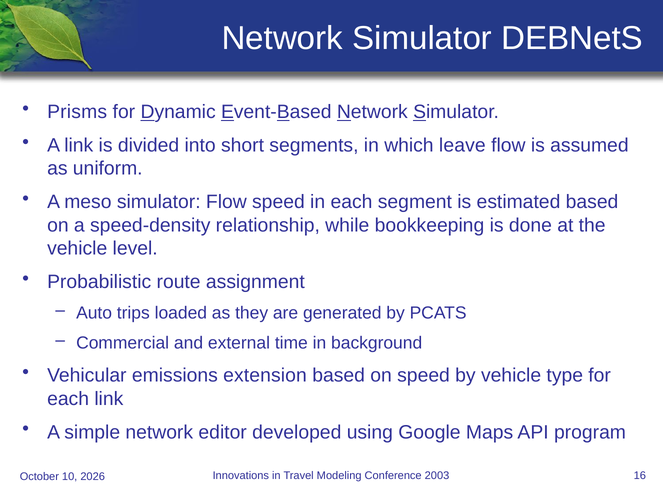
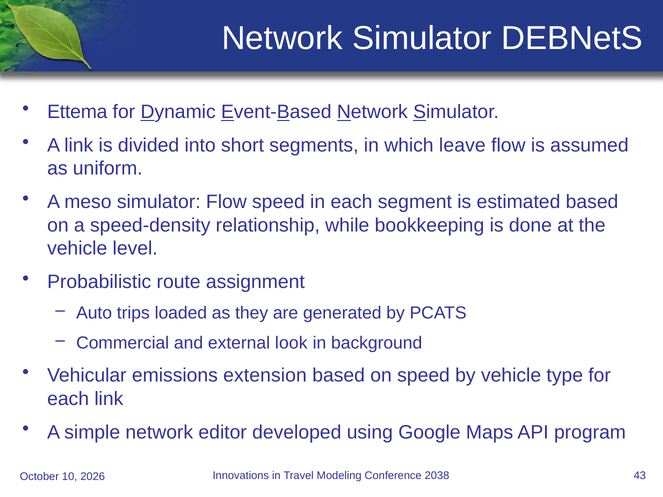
Prisms: Prisms -> Ettema (77, 112)
time: time -> look (291, 343)
2003: 2003 -> 2038 (437, 476)
16: 16 -> 43 (640, 476)
